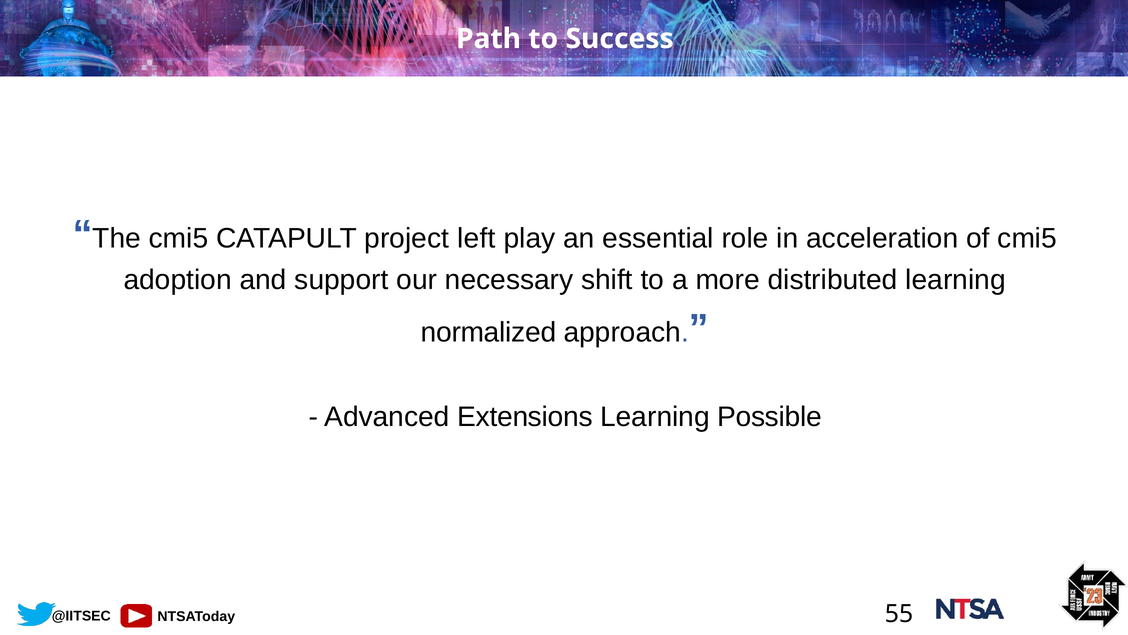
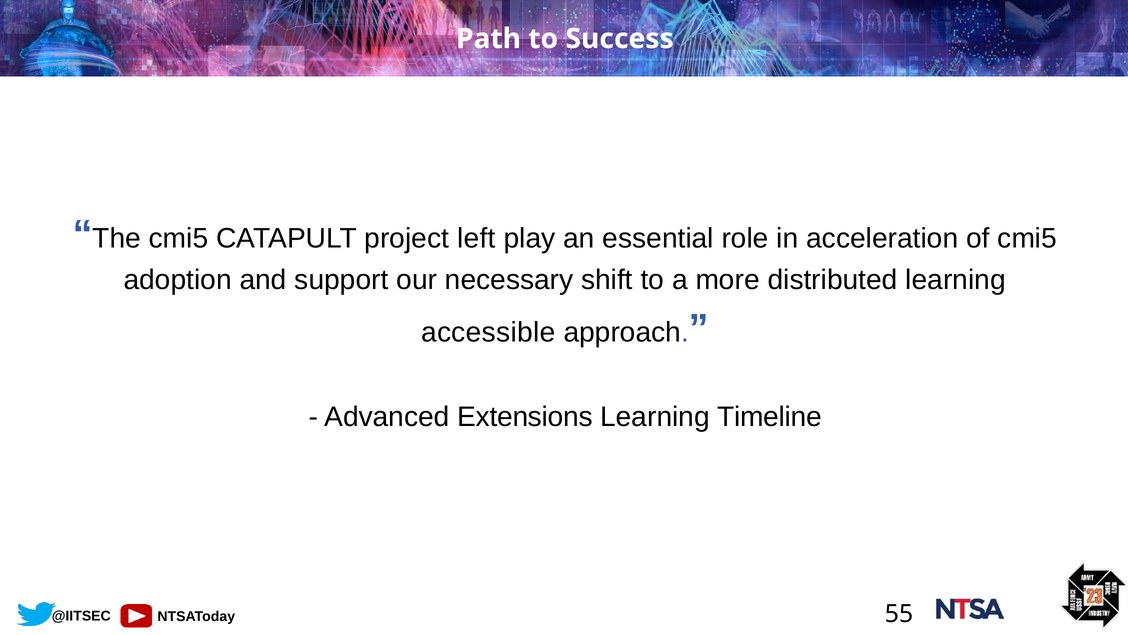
normalized: normalized -> accessible (488, 332)
Possible: Possible -> Timeline (769, 417)
